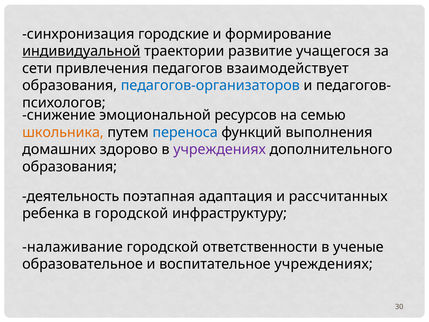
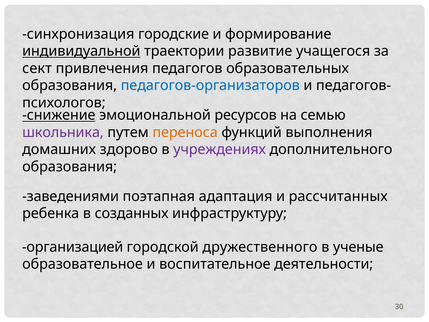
сети: сети -> сект (37, 68)
взаимодействует: взаимодействует -> образовательных (288, 68)
снижение underline: none -> present (59, 115)
школьника colour: orange -> purple (63, 132)
переноса colour: blue -> orange (185, 132)
деятельность: деятельность -> заведениями (71, 196)
в городской: городской -> созданных (132, 213)
налаживание: налаживание -> организацией (73, 247)
ответственности: ответственности -> дружественного (260, 247)
воспитательное учреждениях: учреждениях -> деятельности (324, 264)
